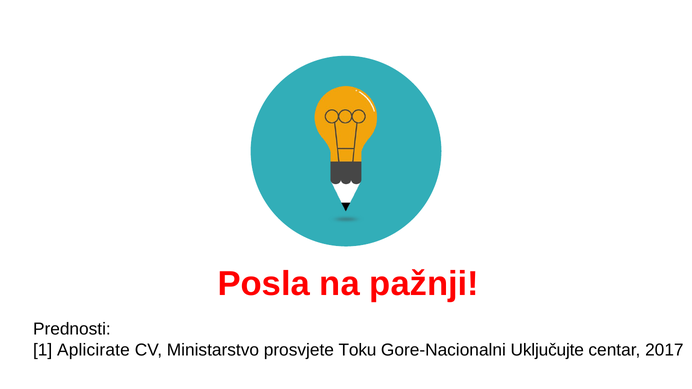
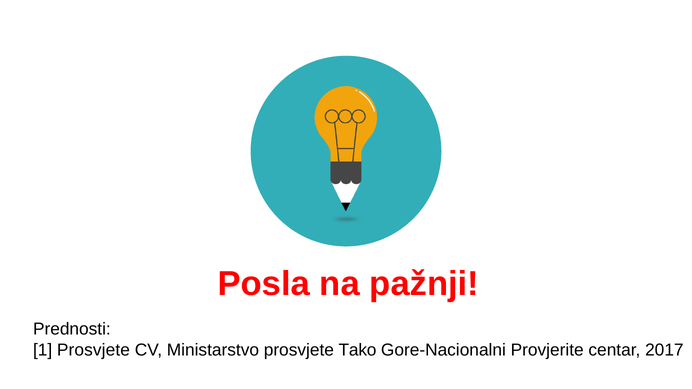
1 Aplicirate: Aplicirate -> Prosvjete (93, 350)
Toku: Toku -> Tako (358, 350)
Uključujte: Uključujte -> Provjerite (547, 350)
